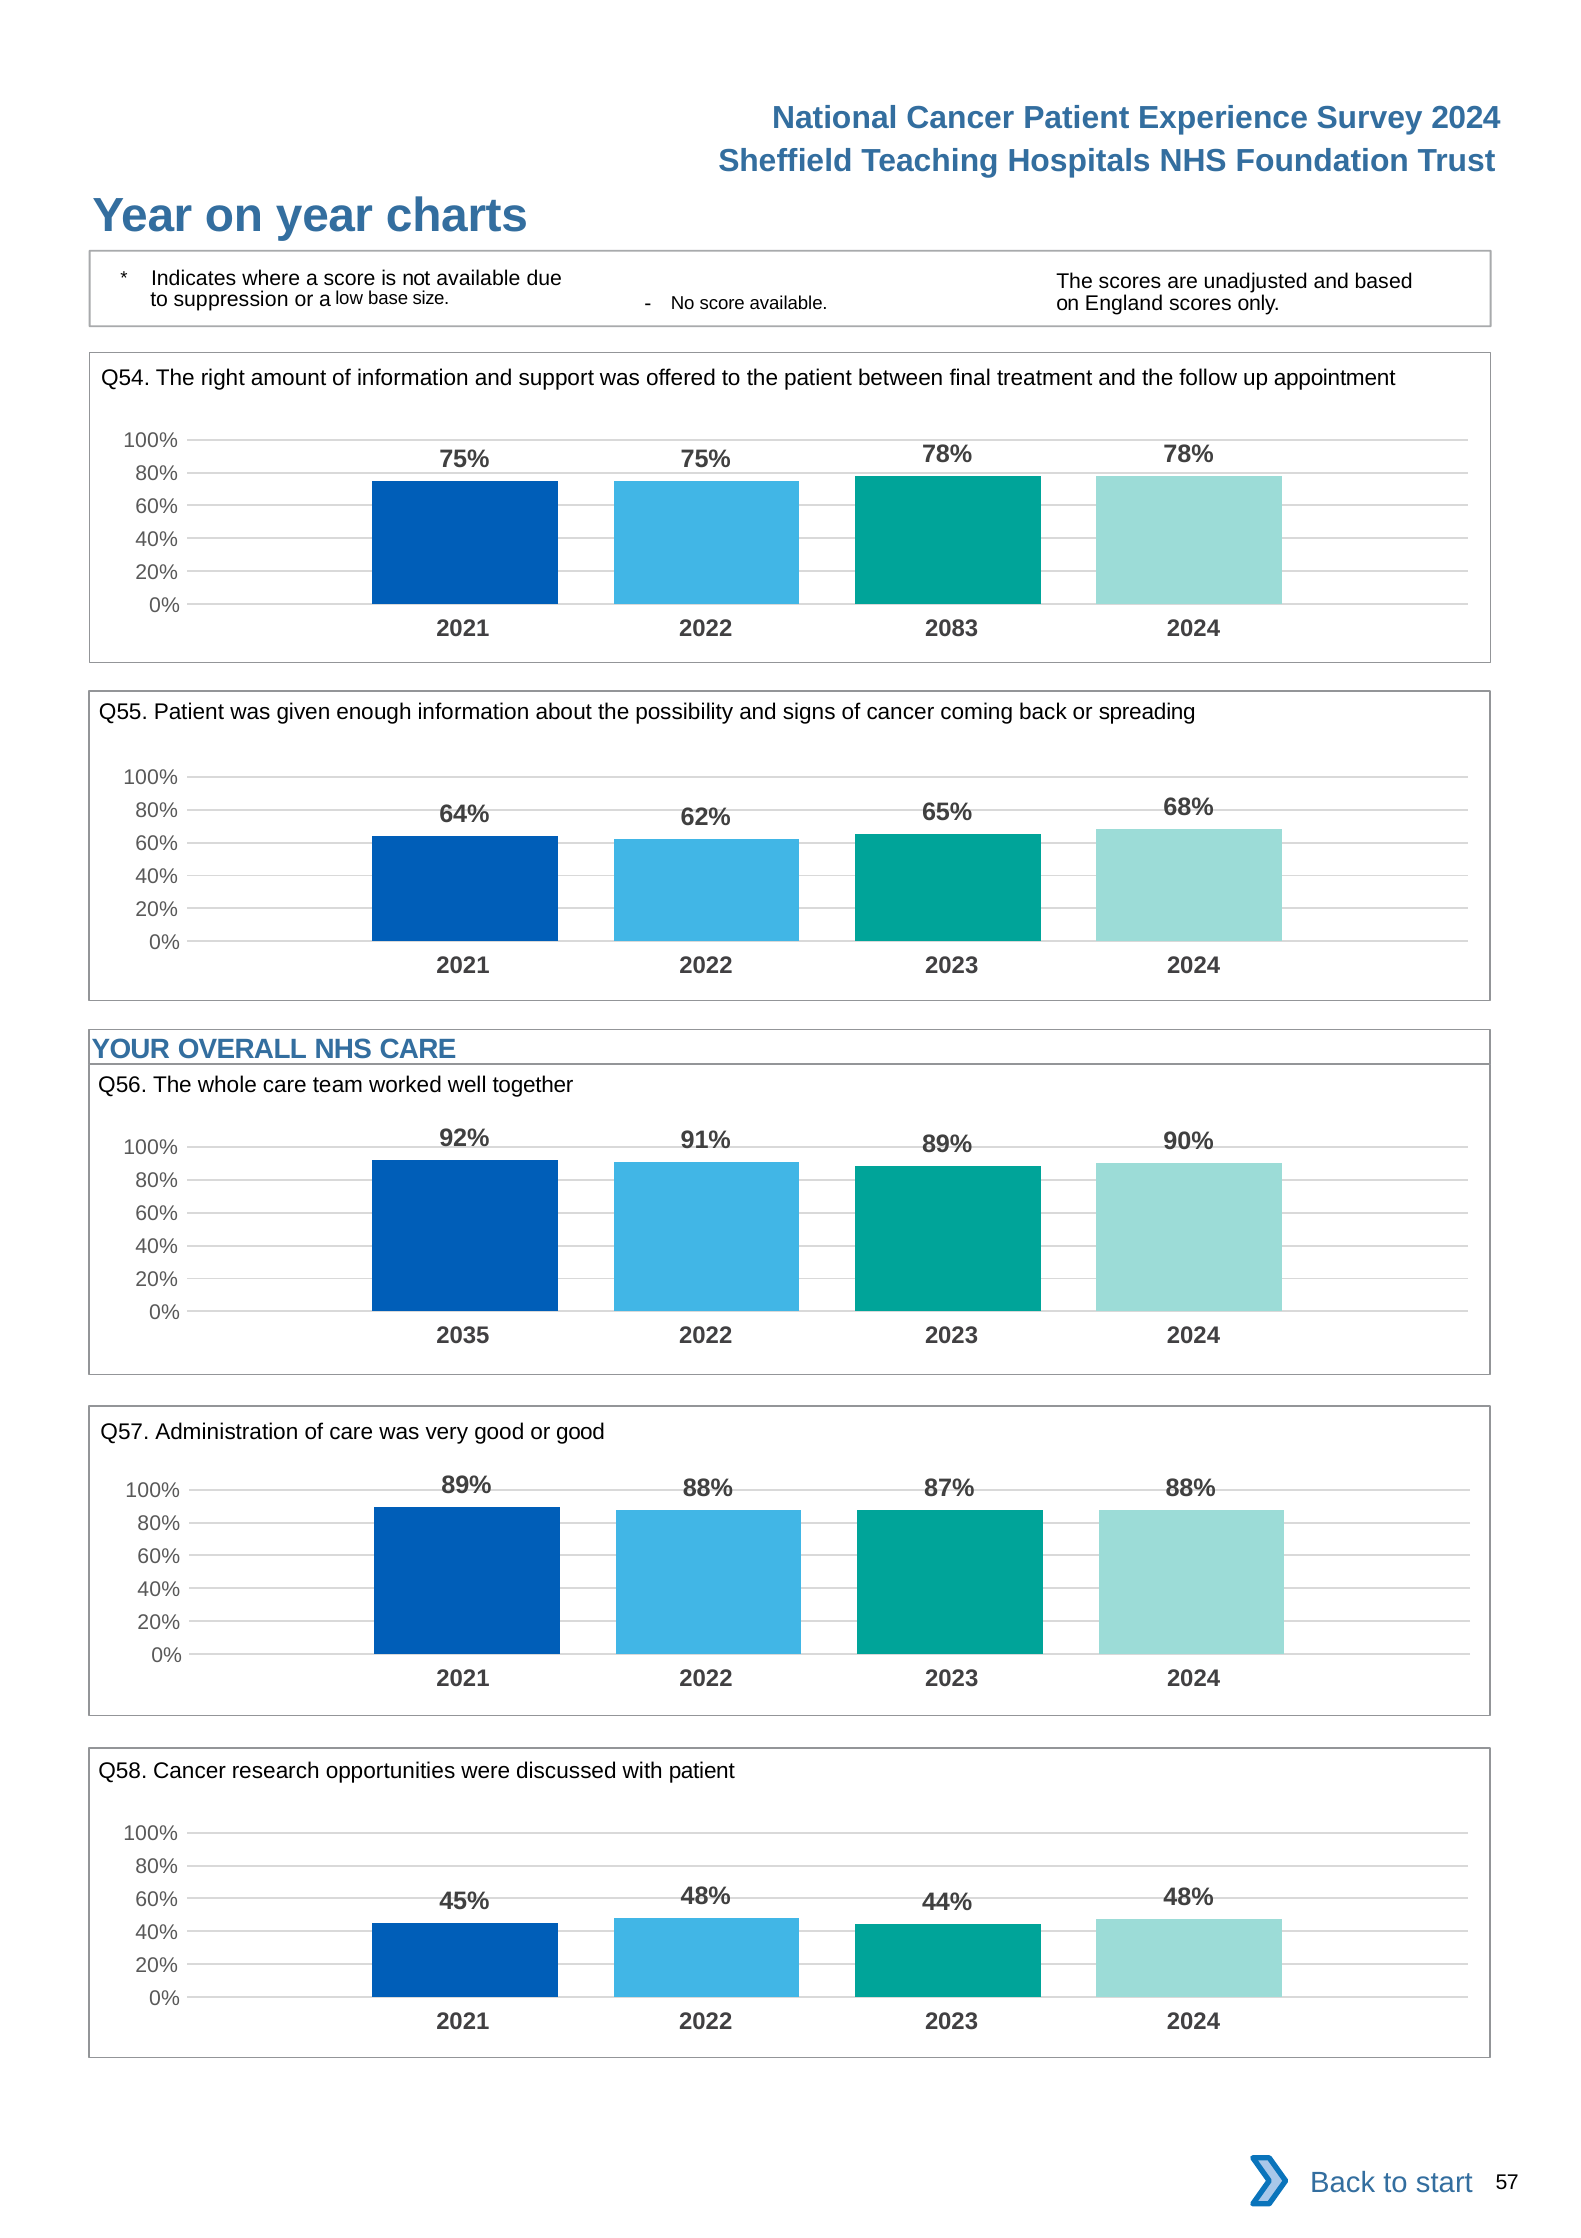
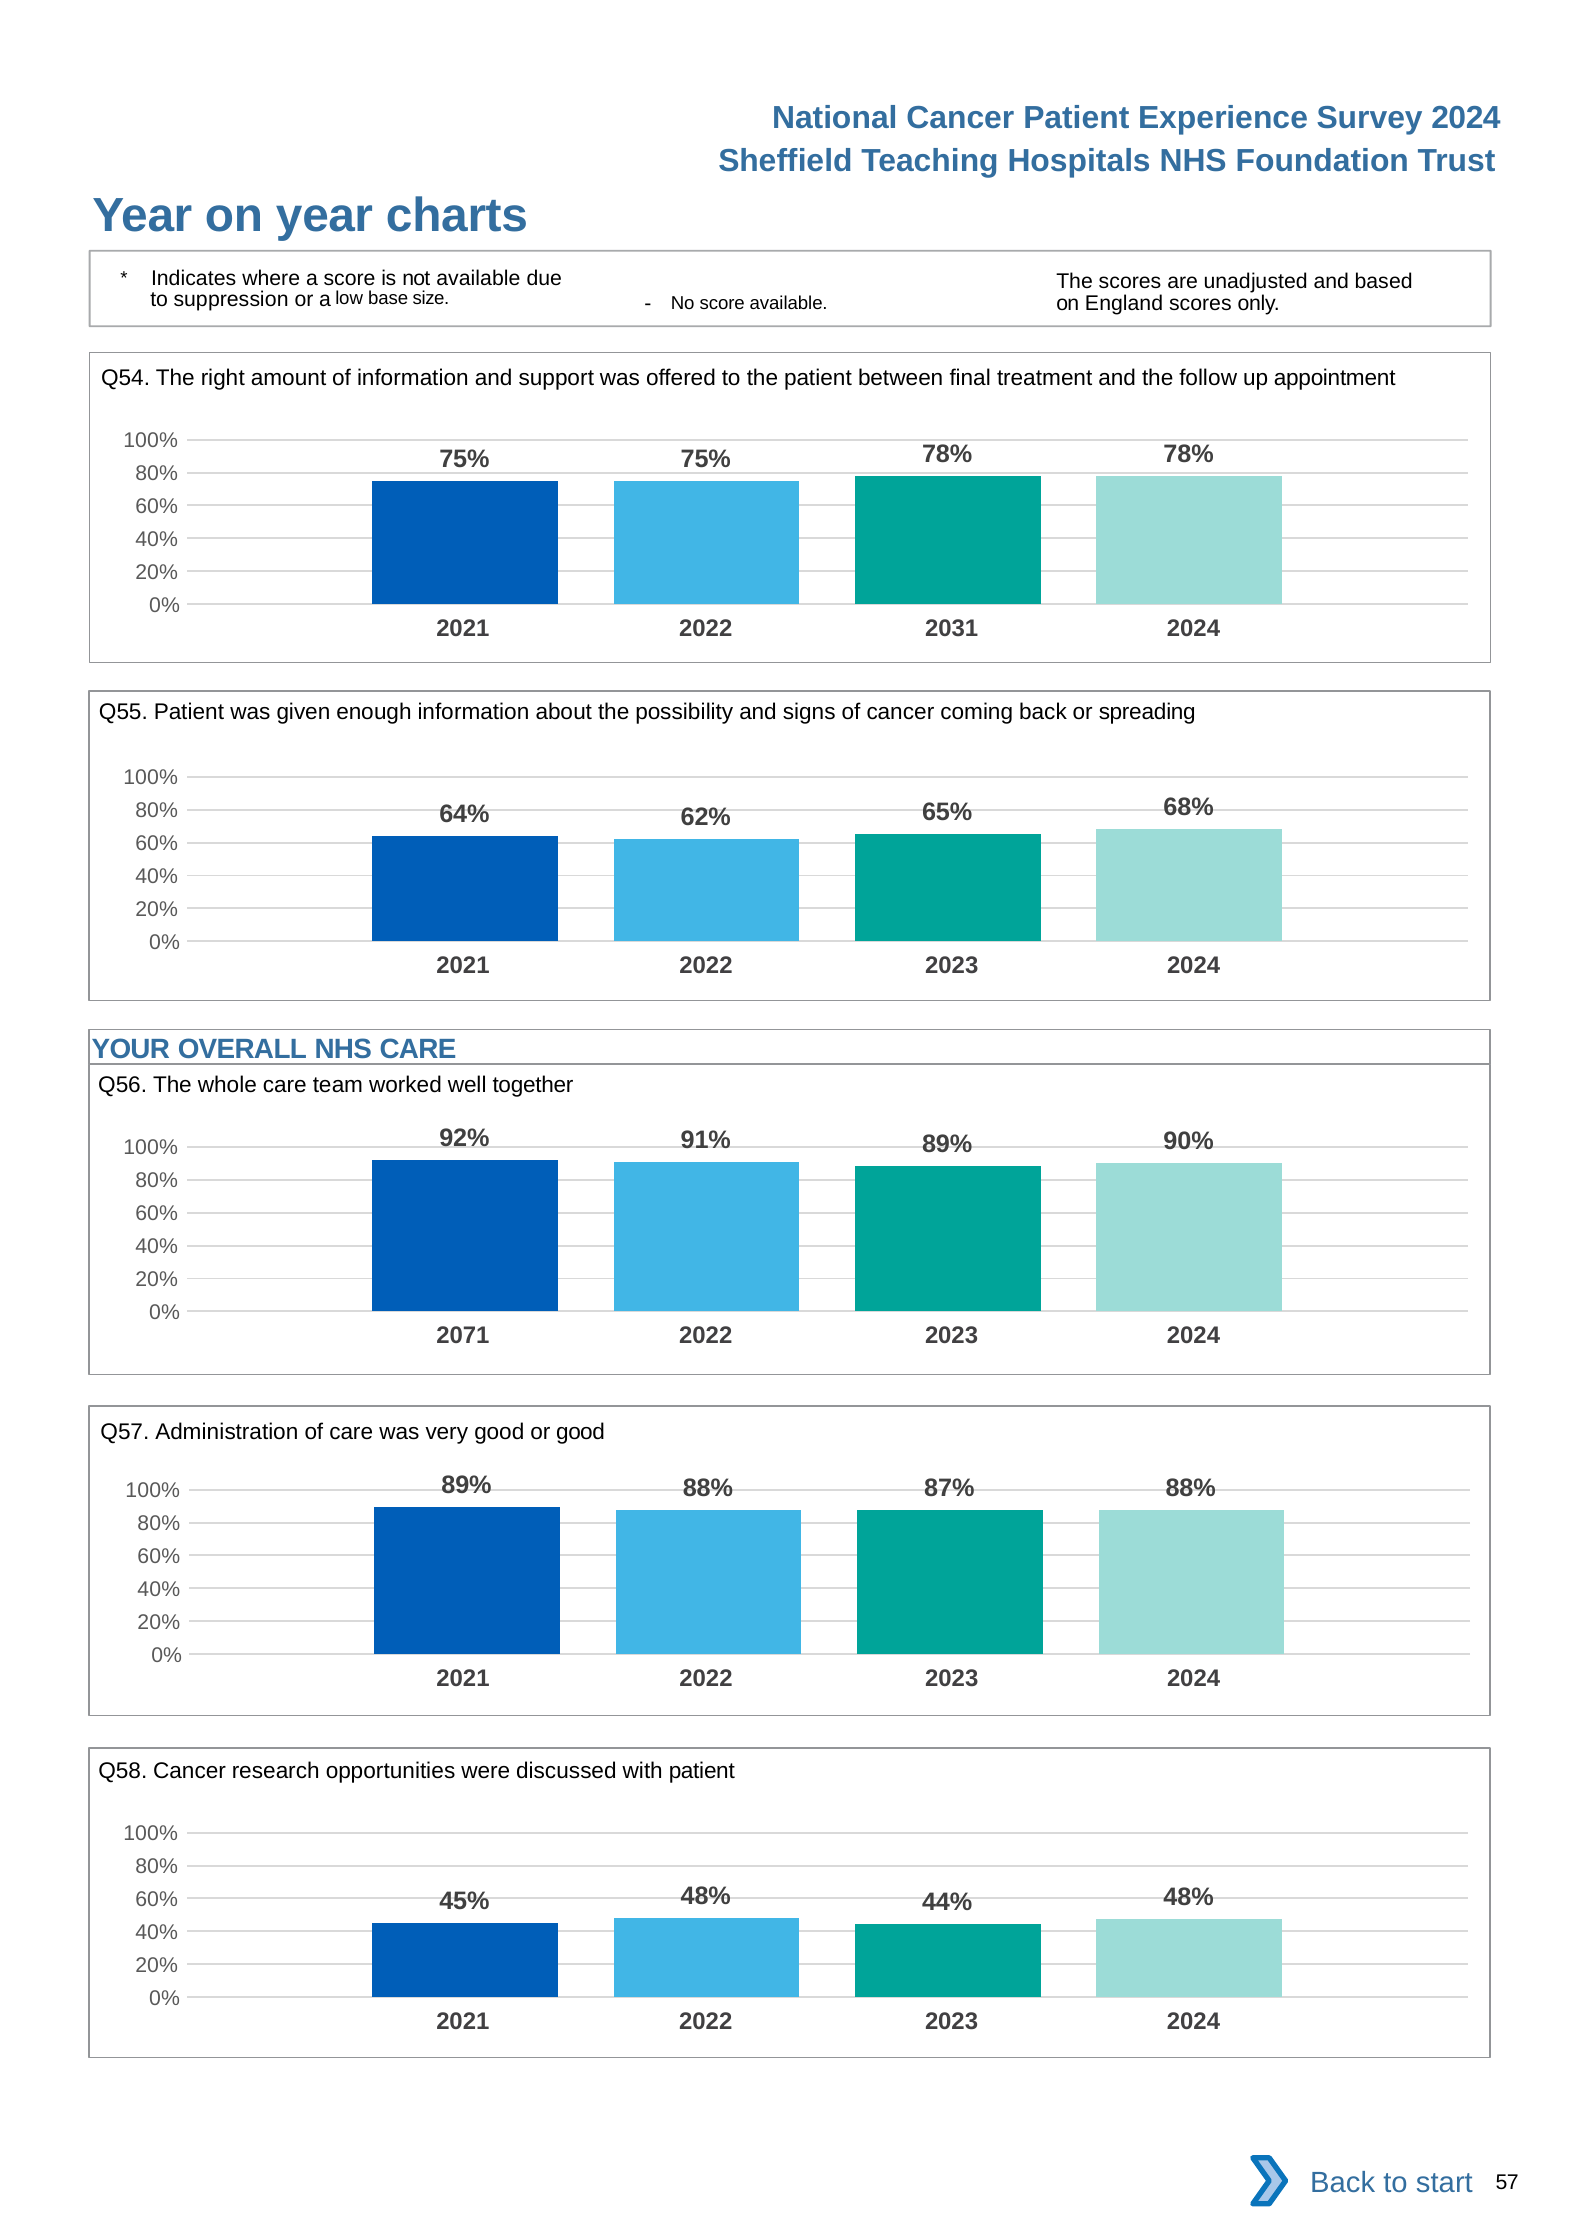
2083: 2083 -> 2031 (952, 628)
2035: 2035 -> 2071 (463, 1335)
